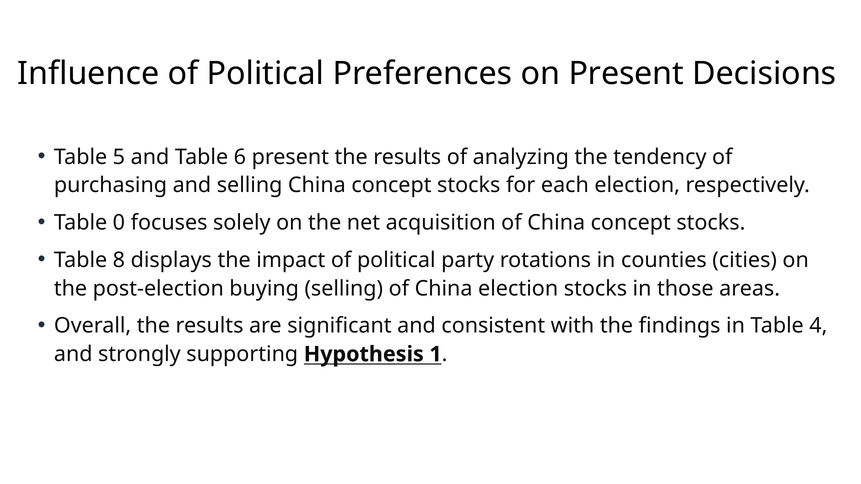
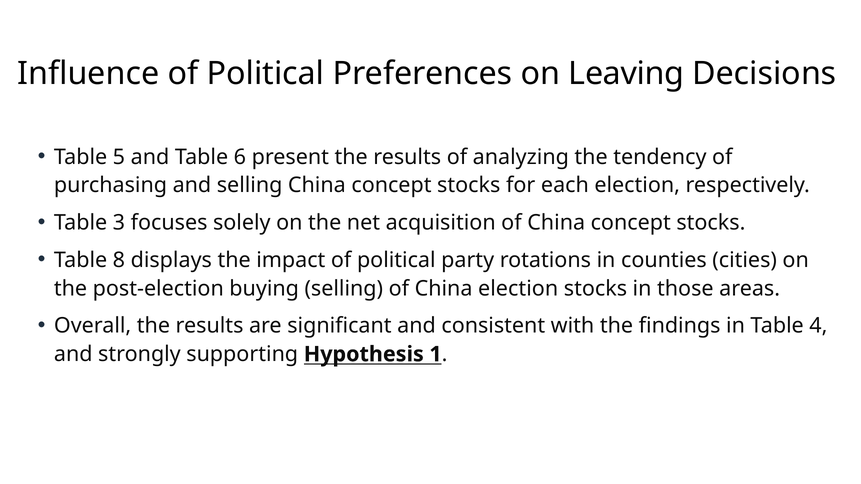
on Present: Present -> Leaving (626, 74)
0: 0 -> 3 (119, 223)
